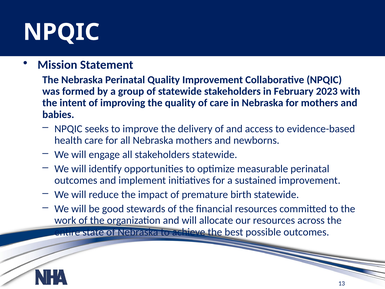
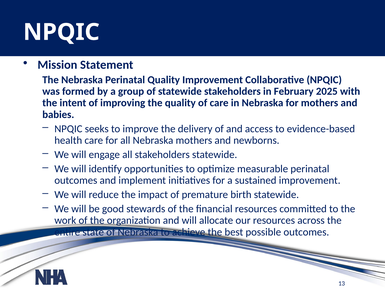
2023: 2023 -> 2025 (327, 91)
